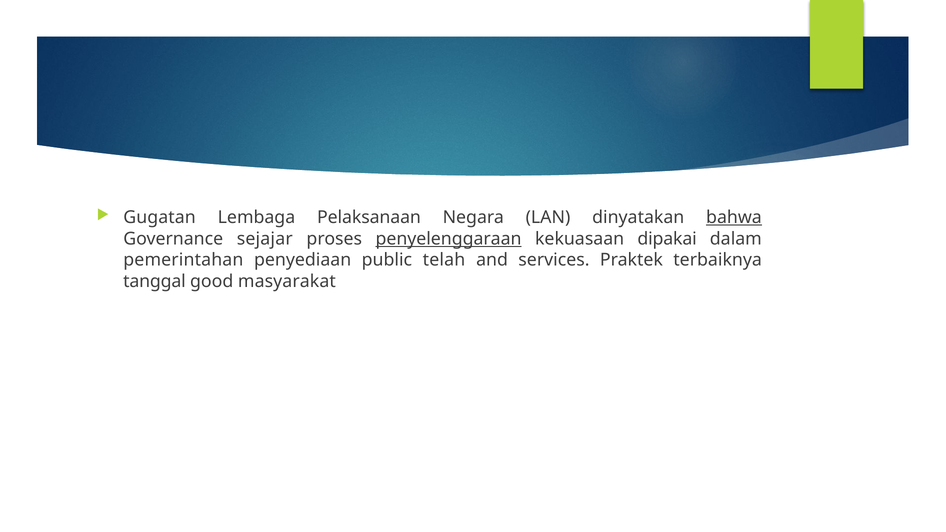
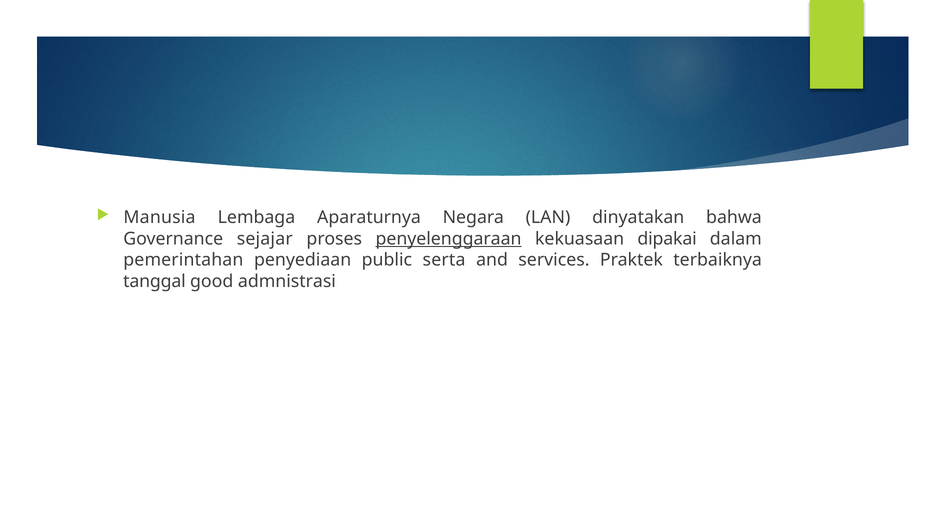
Gugatan: Gugatan -> Manusia (160, 217)
Pelaksanaan: Pelaksanaan -> Aparaturnya (369, 217)
bahwa underline: present -> none (734, 217)
telah: telah -> serta (444, 260)
masyarakat: masyarakat -> admnistrasi (287, 281)
